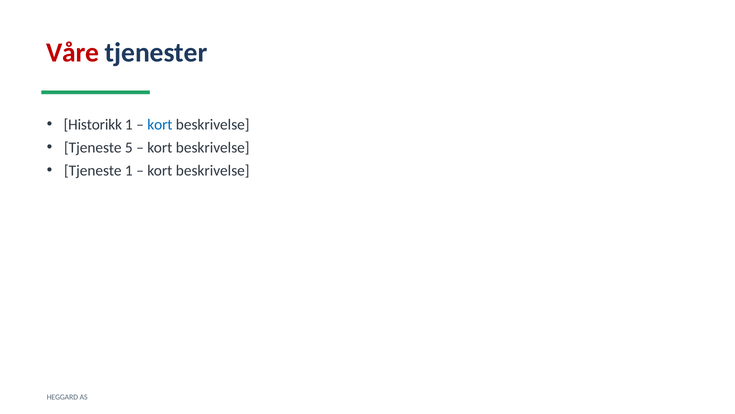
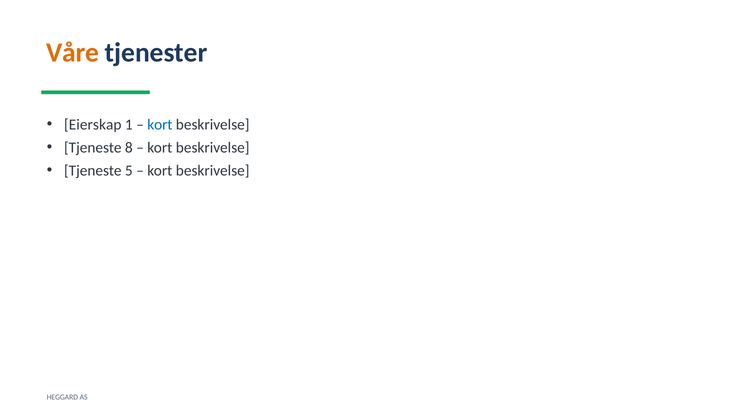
Våre colour: red -> orange (73, 52)
Historikk: Historikk -> Eierskap (93, 124)
5: 5 -> 8 (129, 147)
Tjeneste 1: 1 -> 5 (129, 170)
